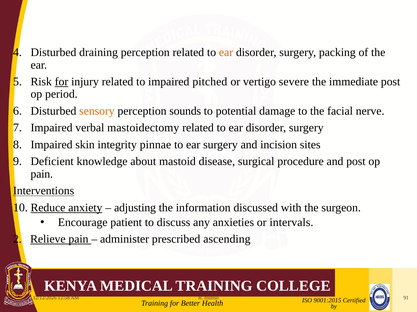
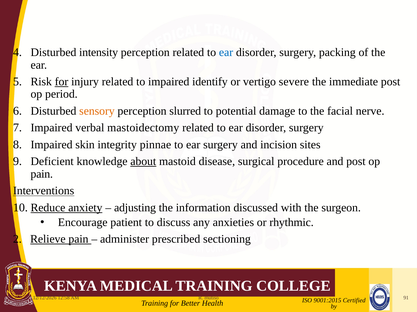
draining: draining -> intensity (99, 53)
ear colour: orange -> blue (226, 53)
pitched: pitched -> identify (210, 82)
sounds: sounds -> slurred (185, 111)
about underline: none -> present (143, 162)
intervals: intervals -> rhythmic (292, 223)
ascending: ascending -> sectioning (227, 240)
